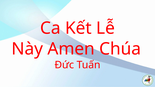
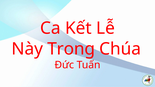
Amen: Amen -> Trong (71, 49)
